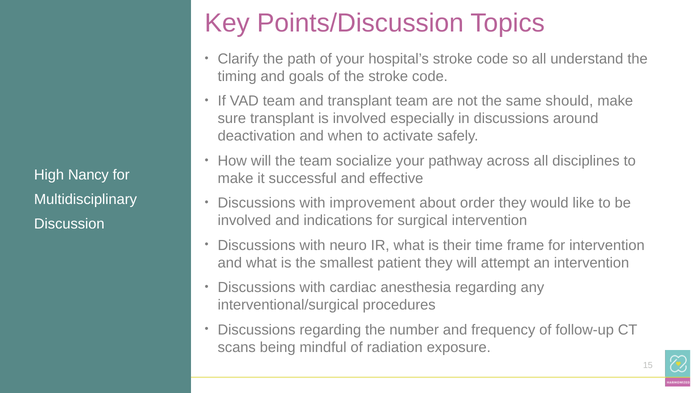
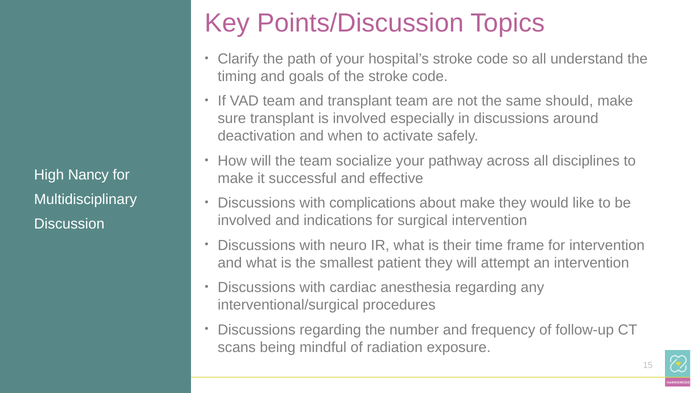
improvement: improvement -> complications (373, 203)
about order: order -> make (477, 203)
